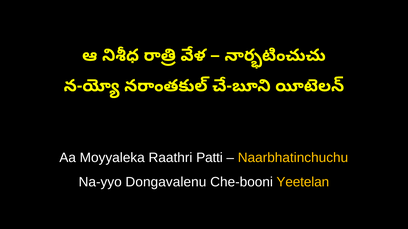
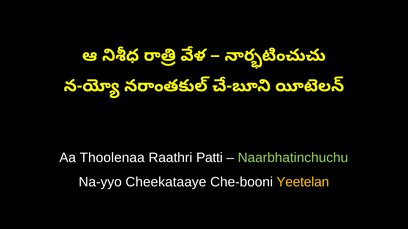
Moyyaleka: Moyyaleka -> Thoolenaa (112, 158)
Naarbhatinchuchu colour: yellow -> light green (293, 158)
Dongavalenu: Dongavalenu -> Cheekataaye (166, 182)
